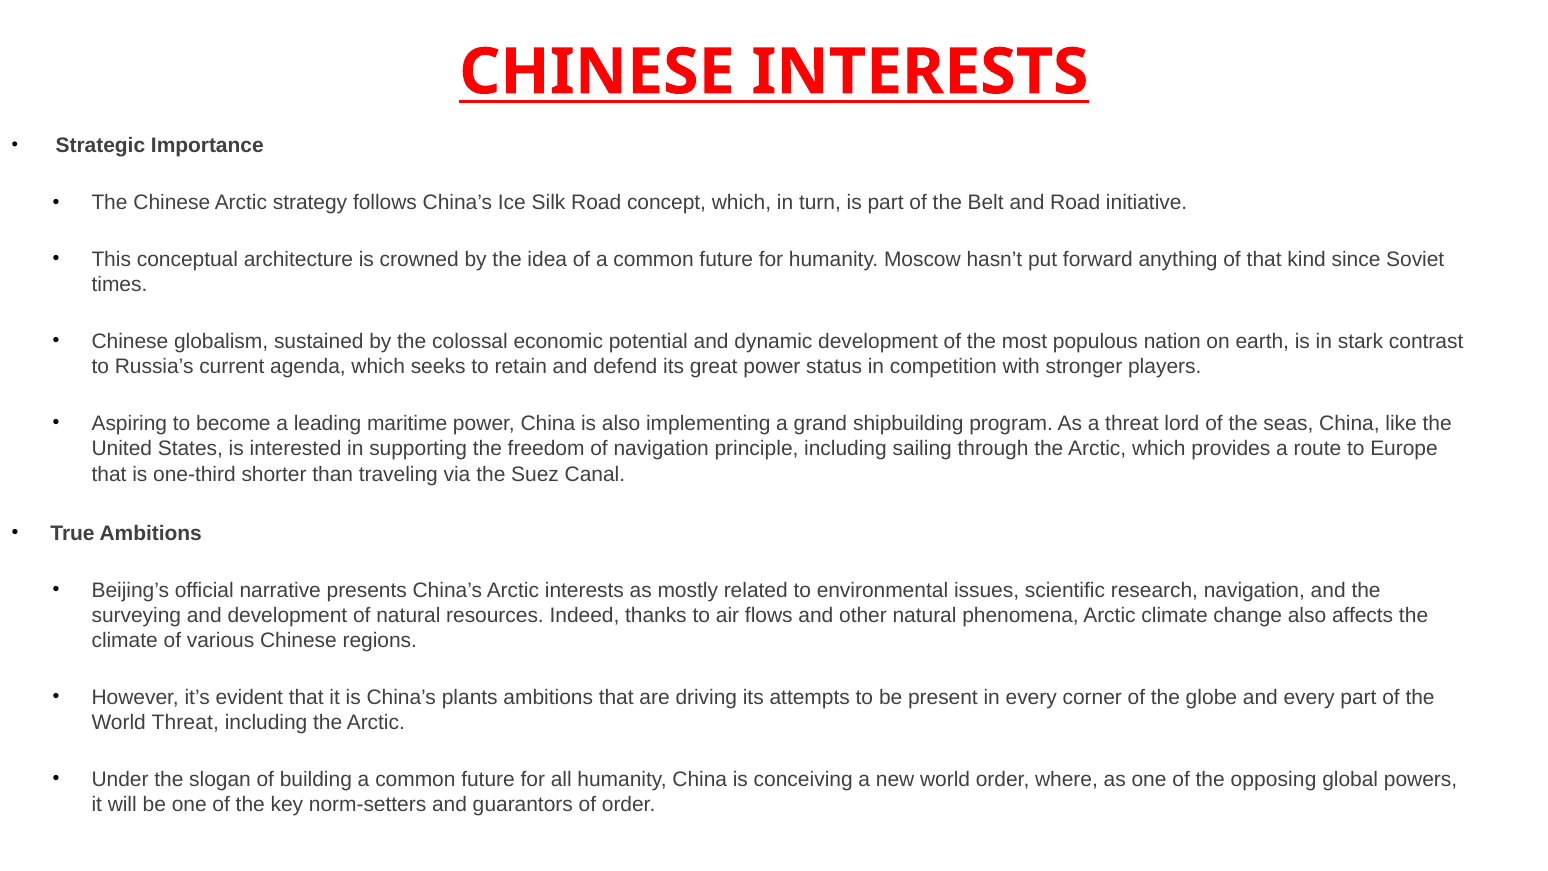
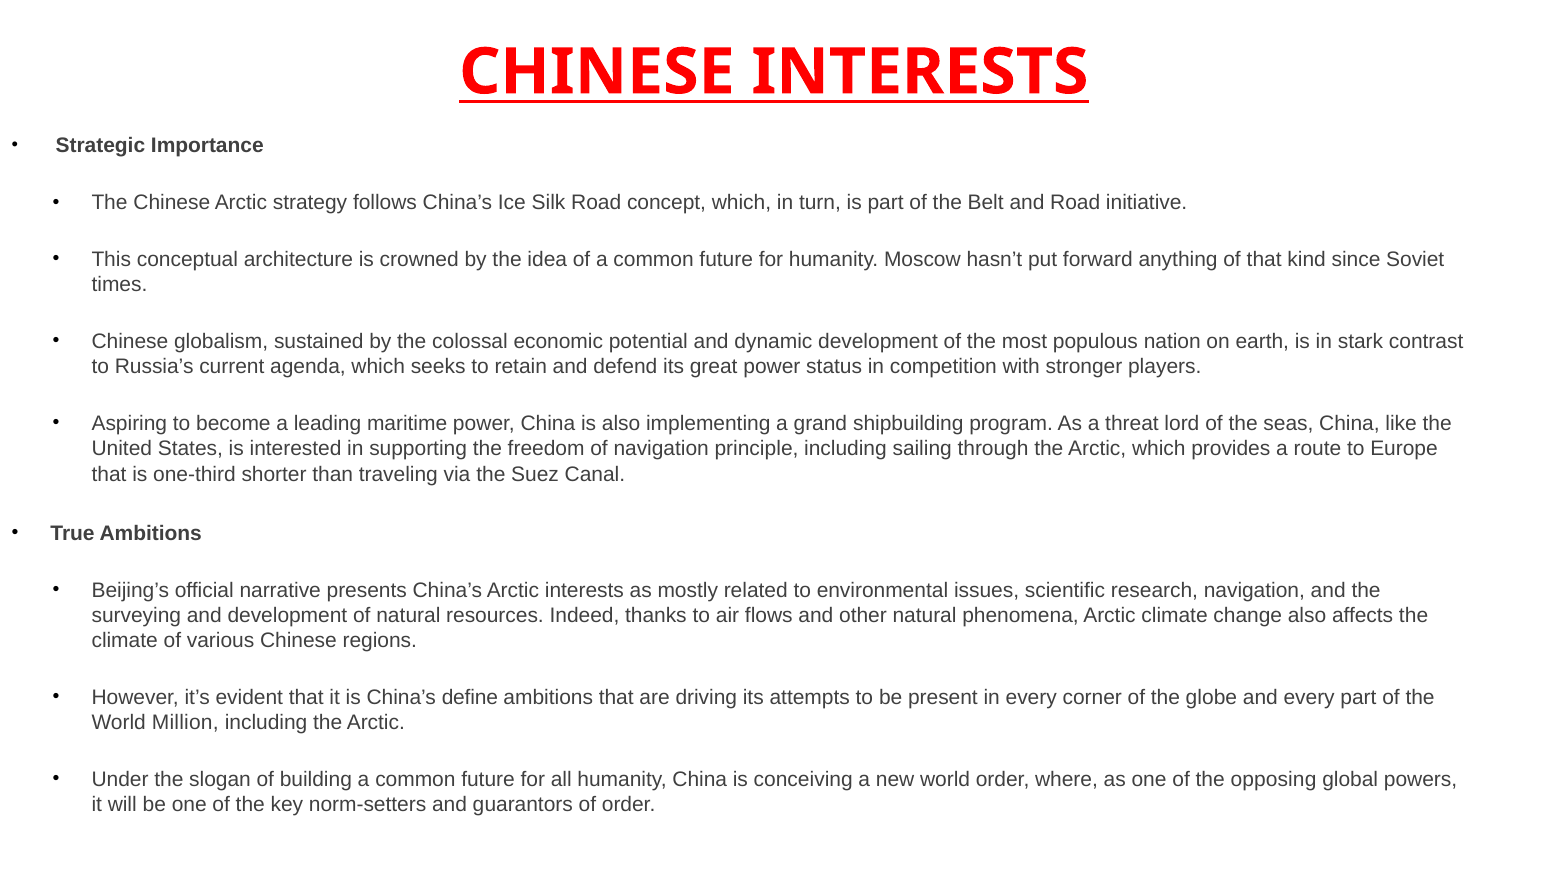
plants: plants -> define (470, 697)
World Threat: Threat -> Million (185, 723)
